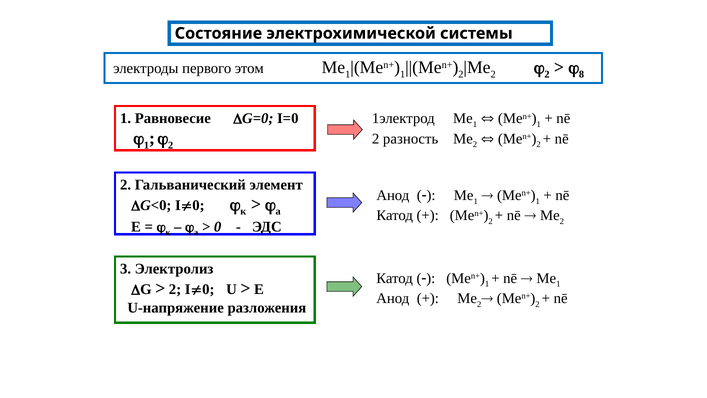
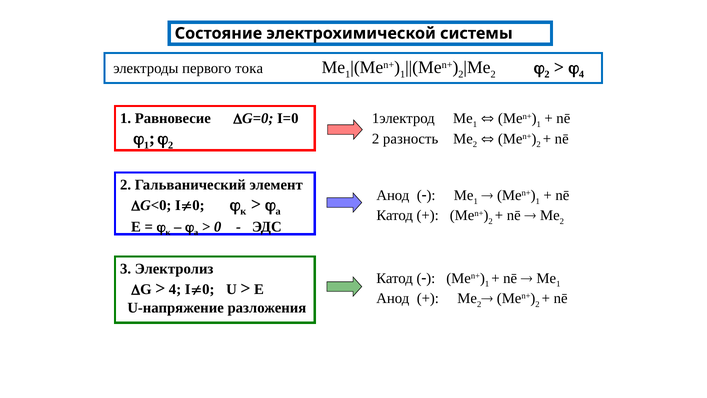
этом: этом -> тока (249, 68)
8: 8 -> 4 (582, 74)
2: 2 -> 4 (175, 289)
